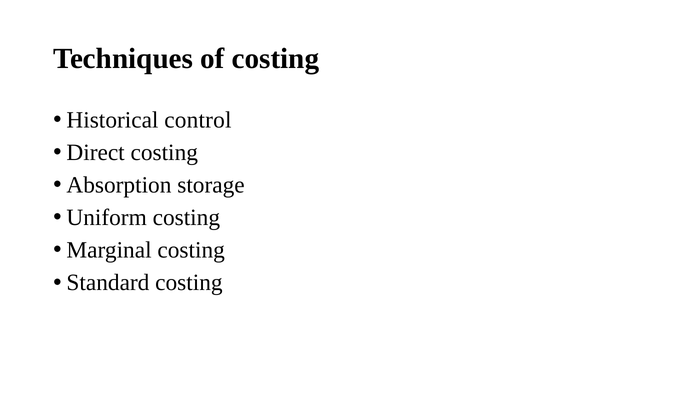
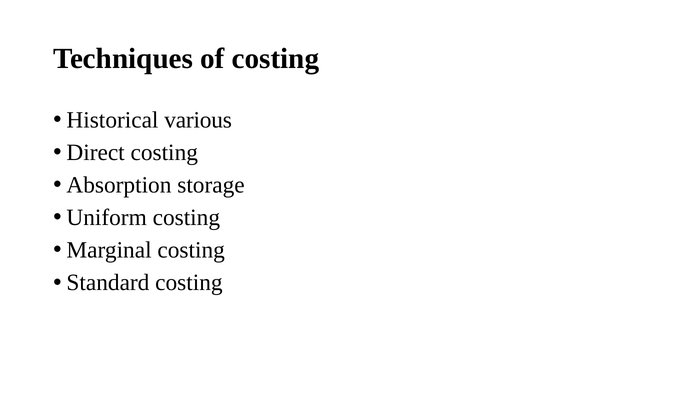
control: control -> various (198, 120)
